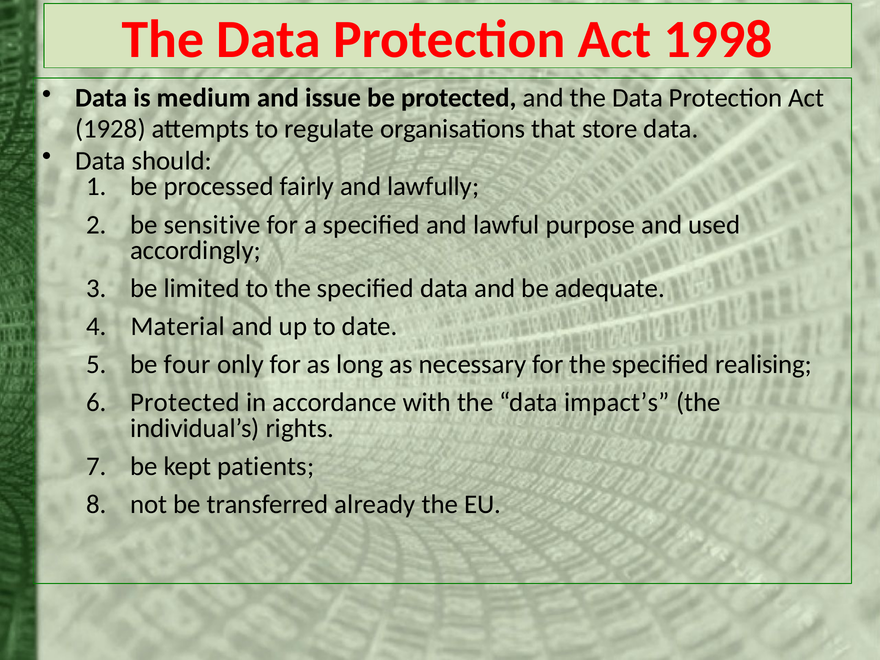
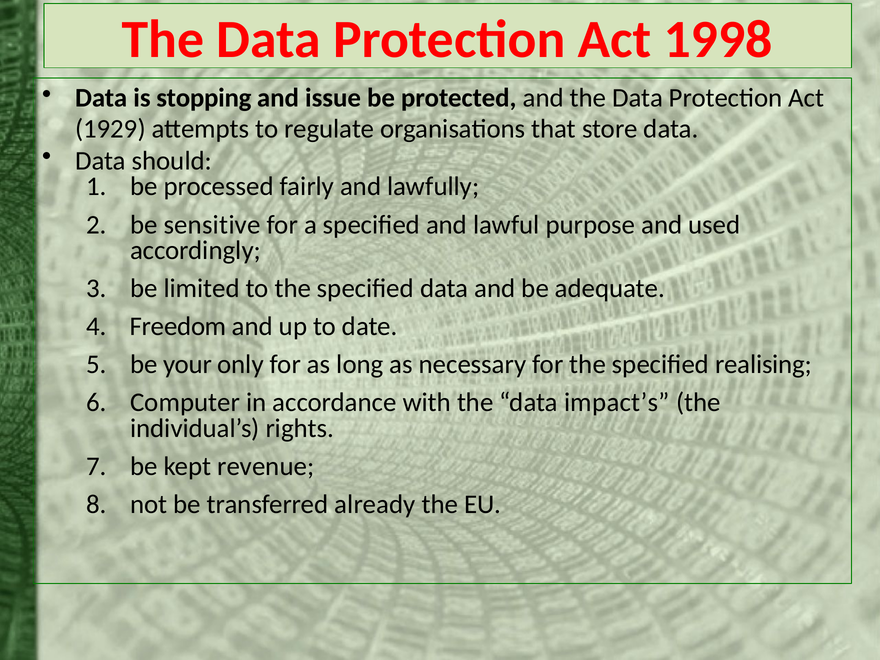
medium: medium -> stopping (204, 98)
1928: 1928 -> 1929 (110, 129)
Material: Material -> Freedom (178, 327)
four: four -> your (187, 365)
Protected: Protected -> Computer (185, 403)
patients: patients -> revenue (266, 466)
